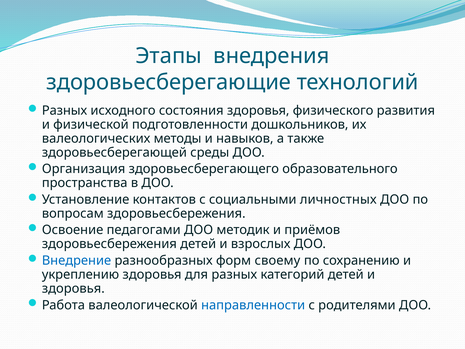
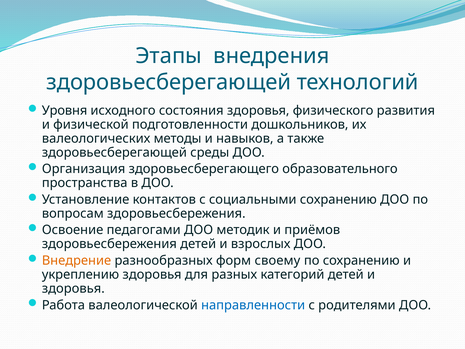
здоровьесберегающие: здоровьесберегающие -> здоровьесберегающей (169, 82)
Разных: Разных -> Уровня (65, 110)
социальными личностных: личностных -> сохранению (338, 199)
Внедрение colour: blue -> orange (76, 260)
